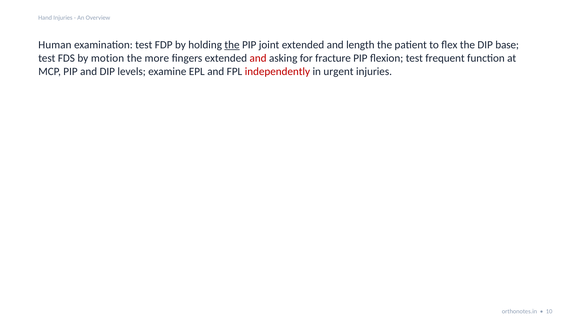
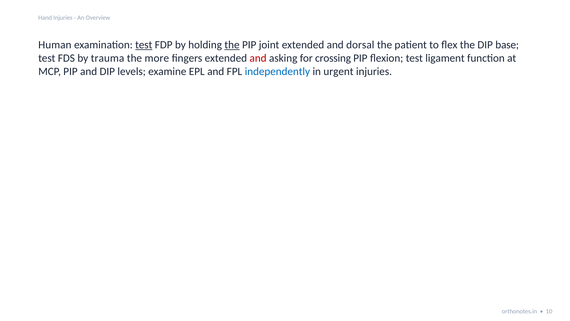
test underline: none -> present (144, 45)
length: length -> dorsal (360, 45)
motion: motion -> trauma (108, 58)
fracture: fracture -> crossing (333, 58)
frequent: frequent -> ligament (445, 58)
independently colour: red -> blue (277, 71)
